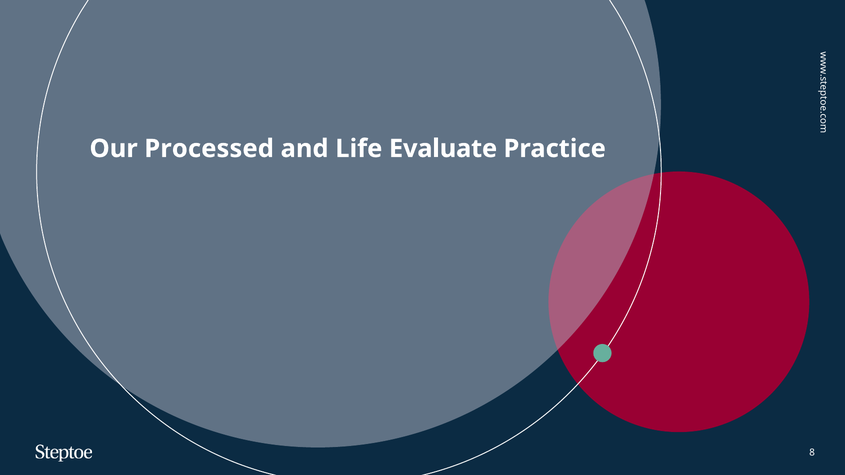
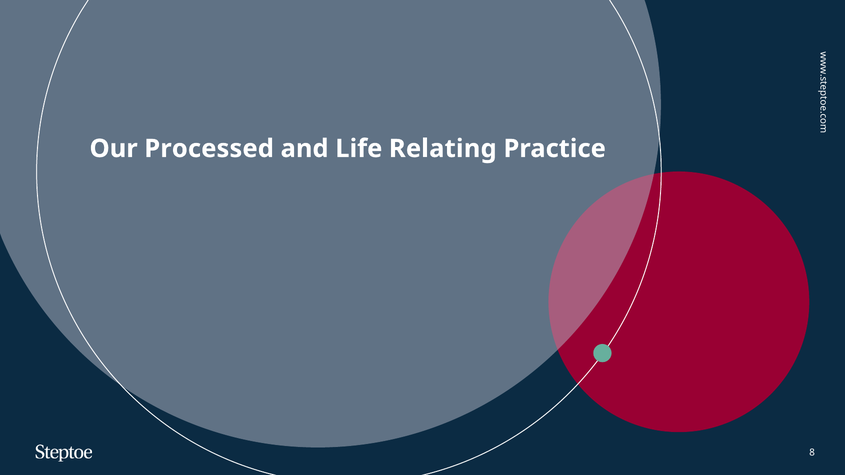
Evaluate: Evaluate -> Relating (443, 149)
